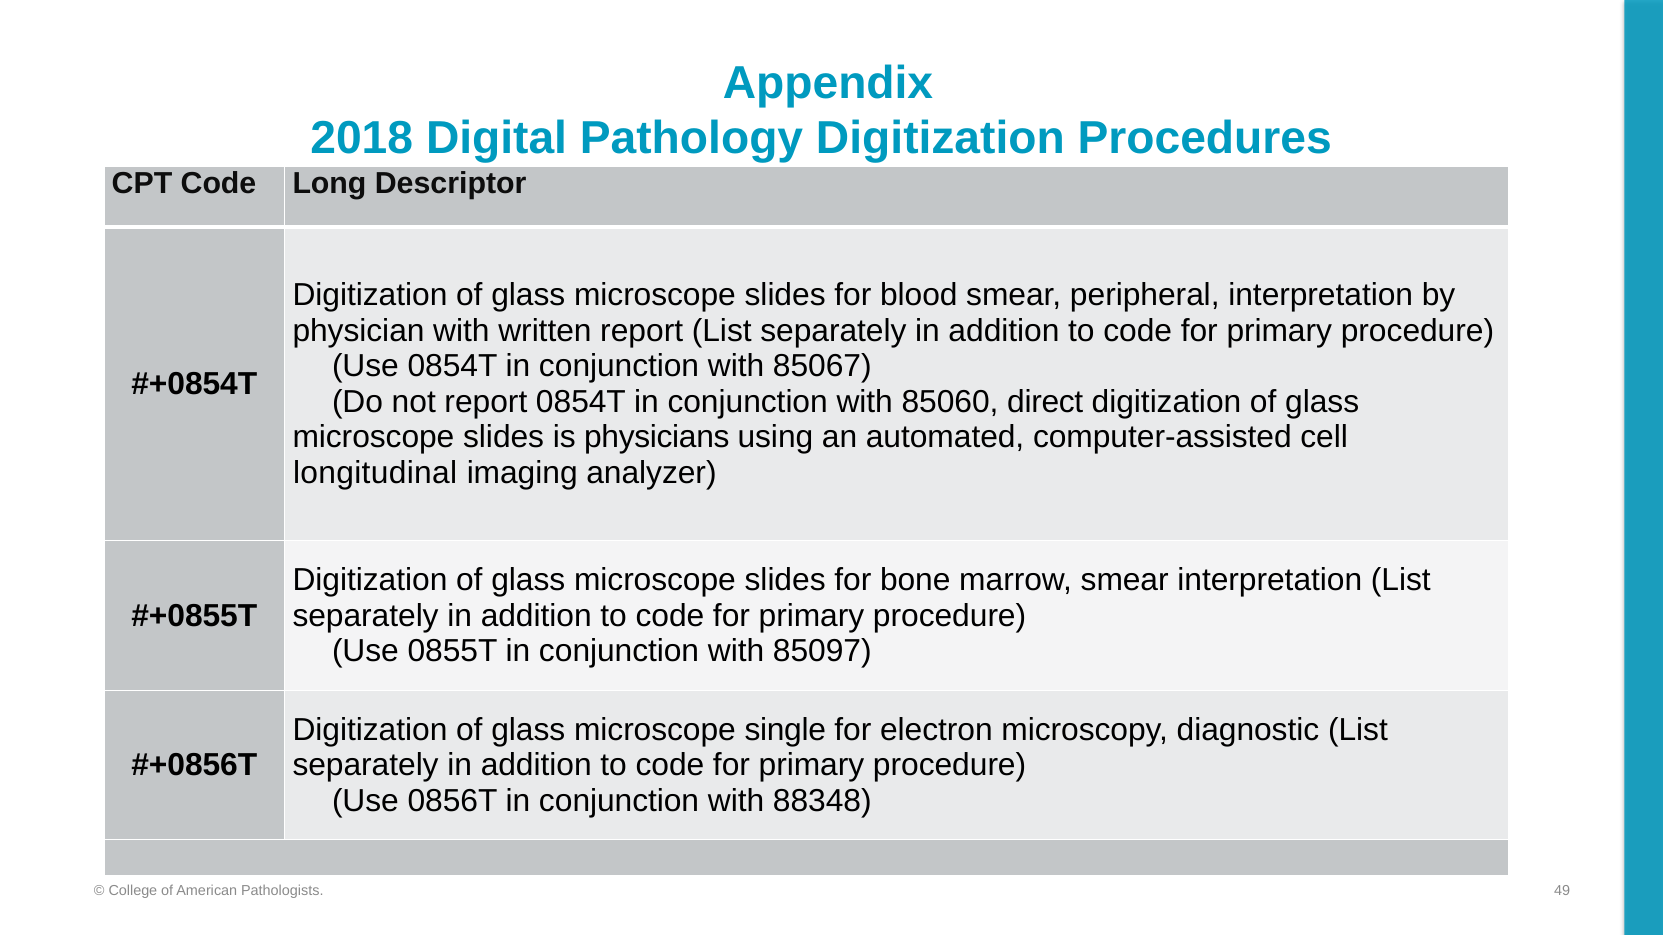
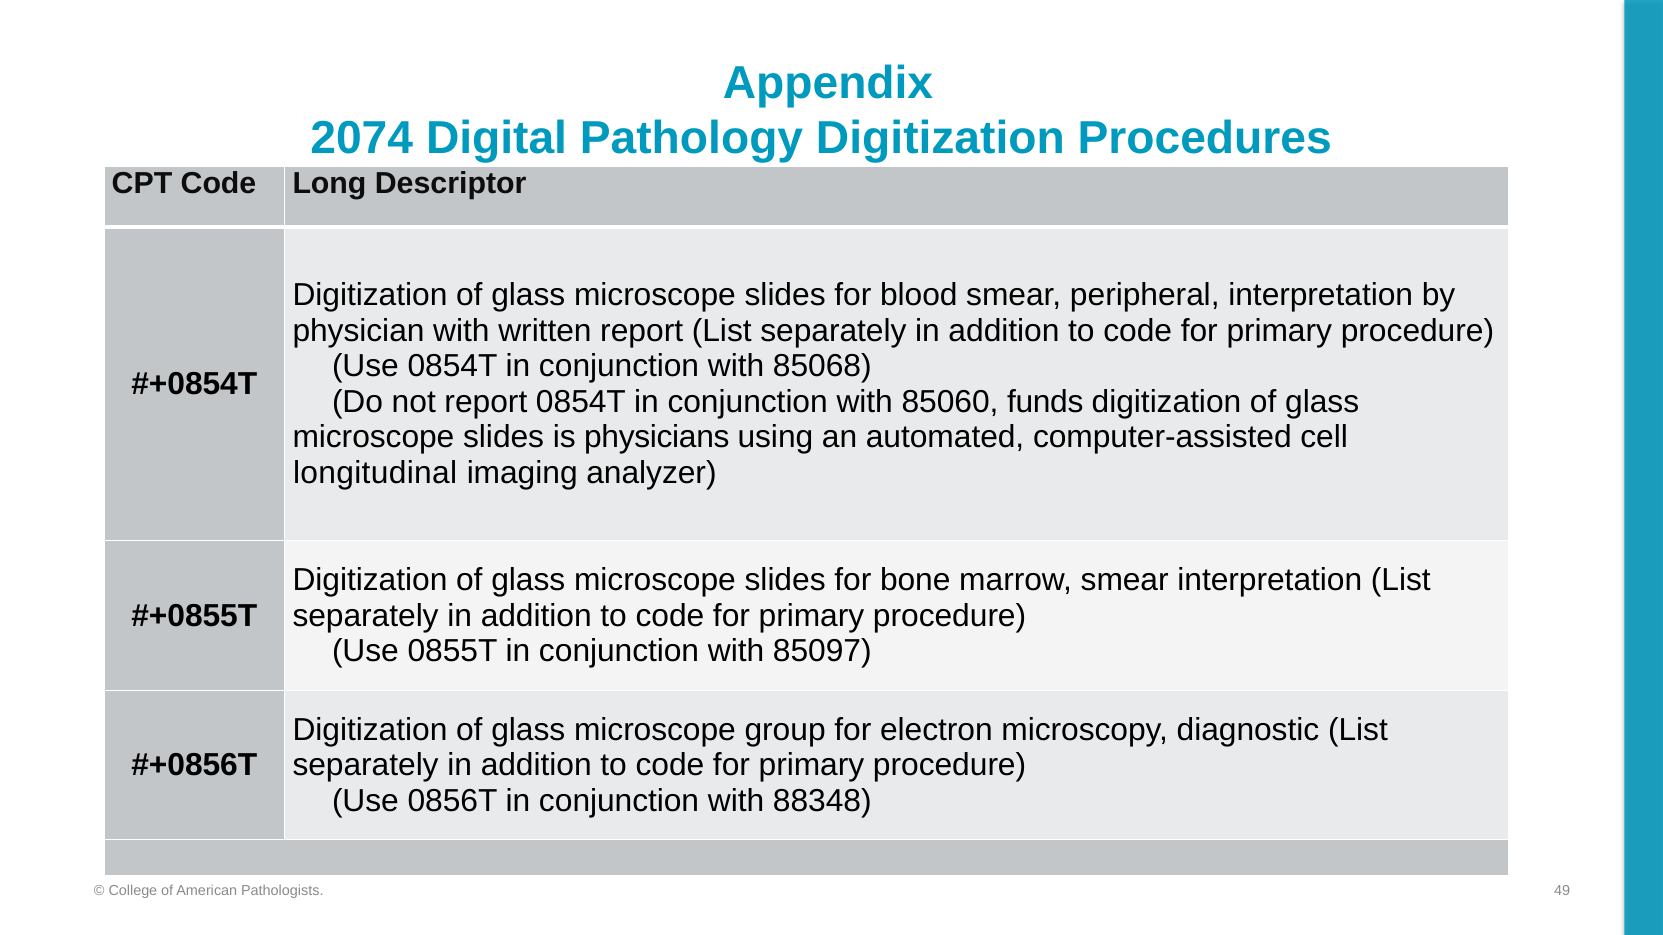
2018: 2018 -> 2074 (362, 138)
85067: 85067 -> 85068 (822, 367)
direct: direct -> funds (1045, 402)
single: single -> group (785, 730)
